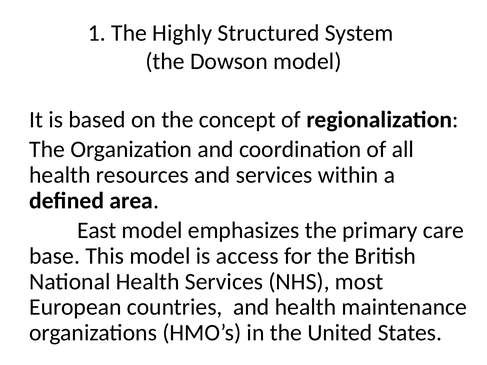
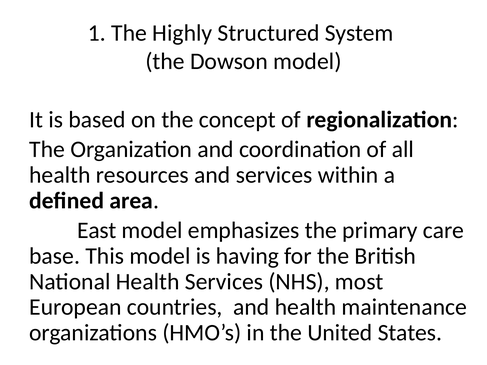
access: access -> having (247, 256)
